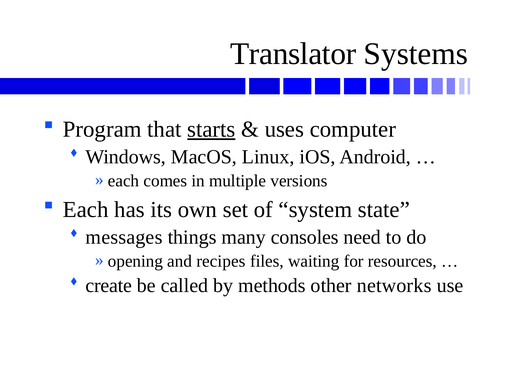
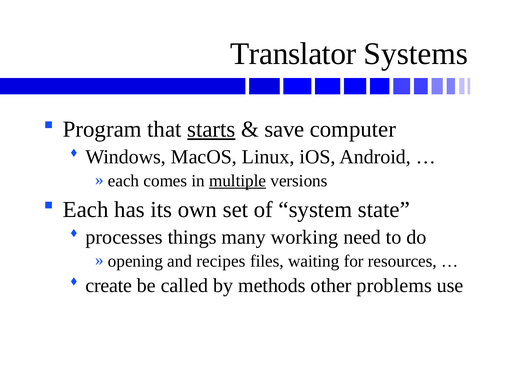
uses: uses -> save (284, 129)
multiple underline: none -> present (238, 180)
messages: messages -> processes (124, 237)
consoles: consoles -> working (305, 237)
networks: networks -> problems (394, 285)
